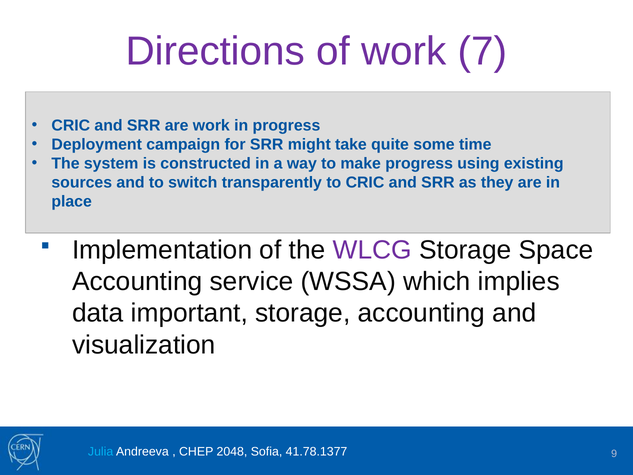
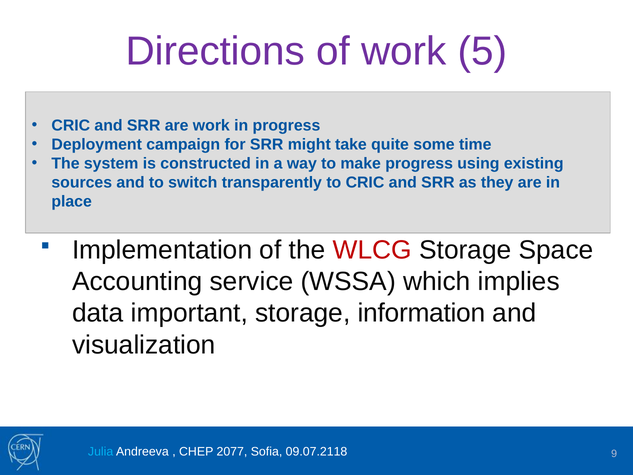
7: 7 -> 5 (482, 52)
WLCG colour: purple -> red (372, 250)
storage accounting: accounting -> information (422, 313)
2048: 2048 -> 2077 (232, 451)
41.78.1377: 41.78.1377 -> 09.07.2118 (317, 451)
